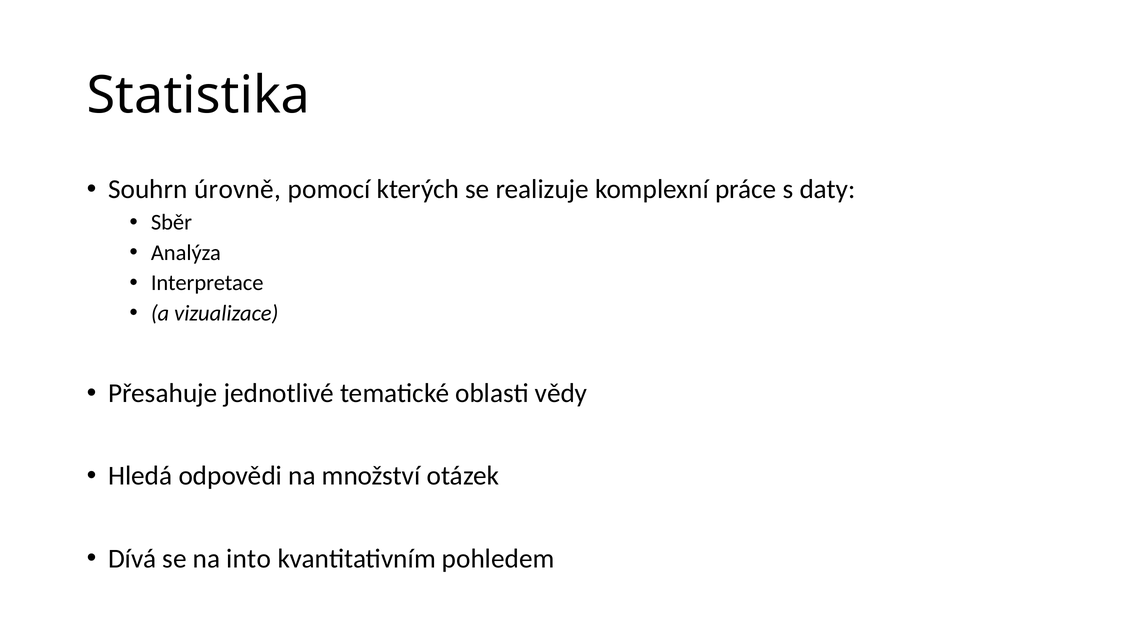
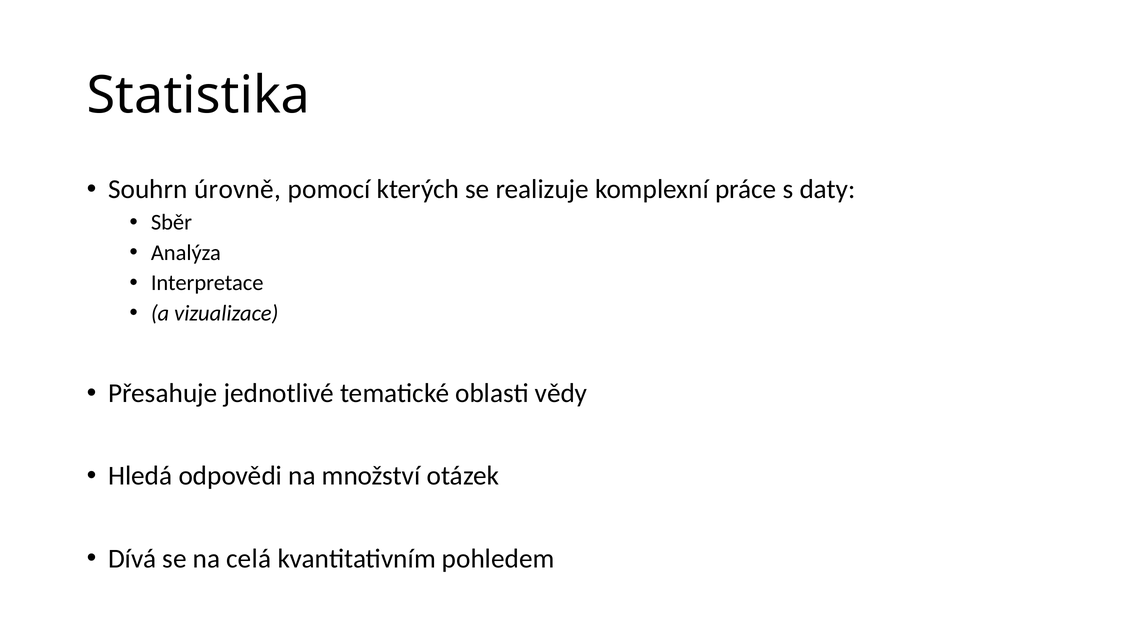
into: into -> celá (249, 558)
